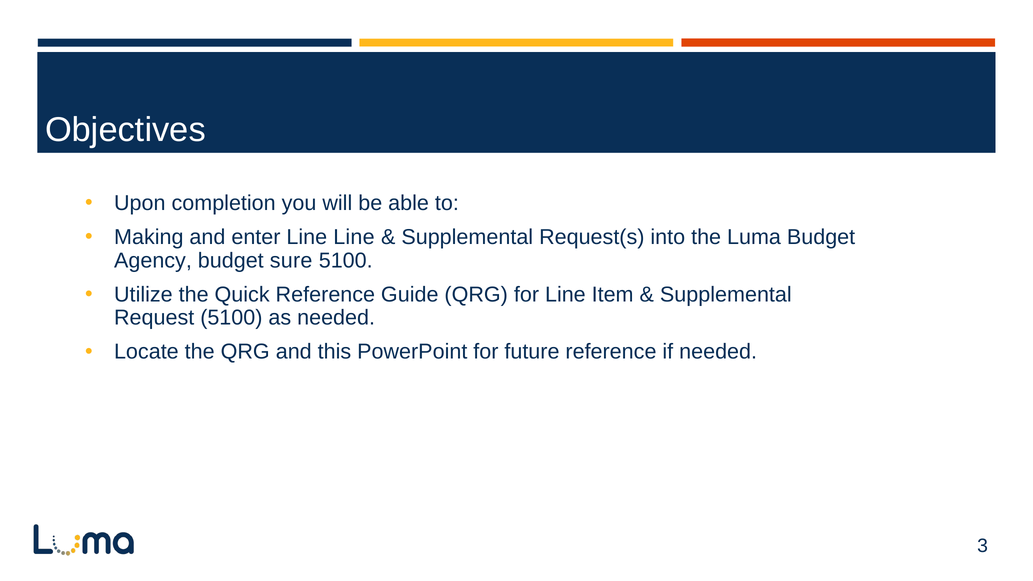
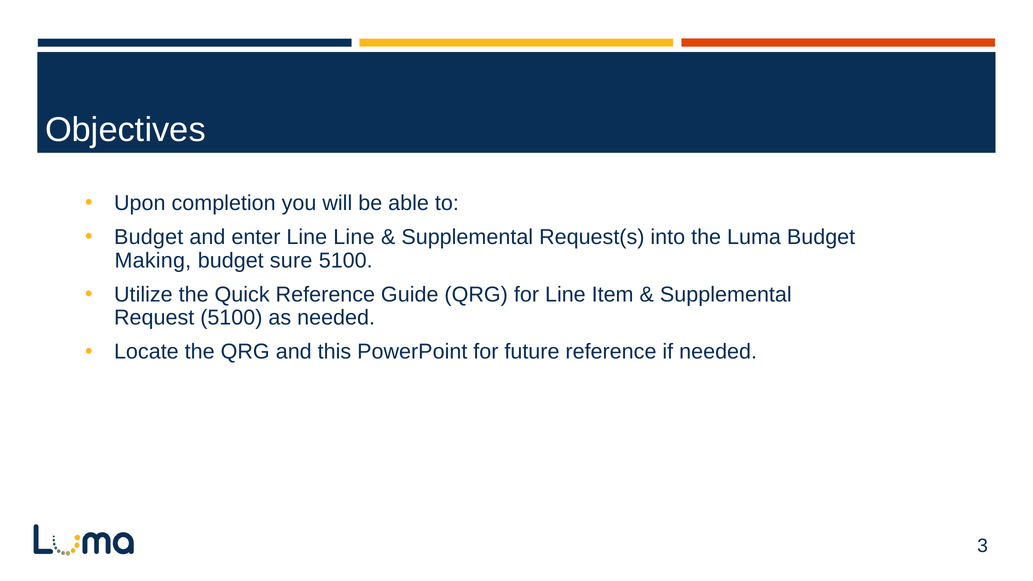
Making: Making -> Budget (149, 237)
Agency: Agency -> Making (153, 261)
